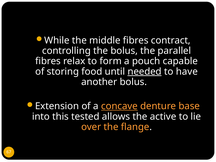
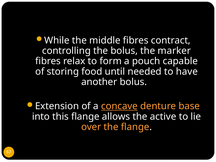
parallel: parallel -> marker (174, 51)
needed underline: present -> none (145, 72)
this tested: tested -> flange (85, 117)
